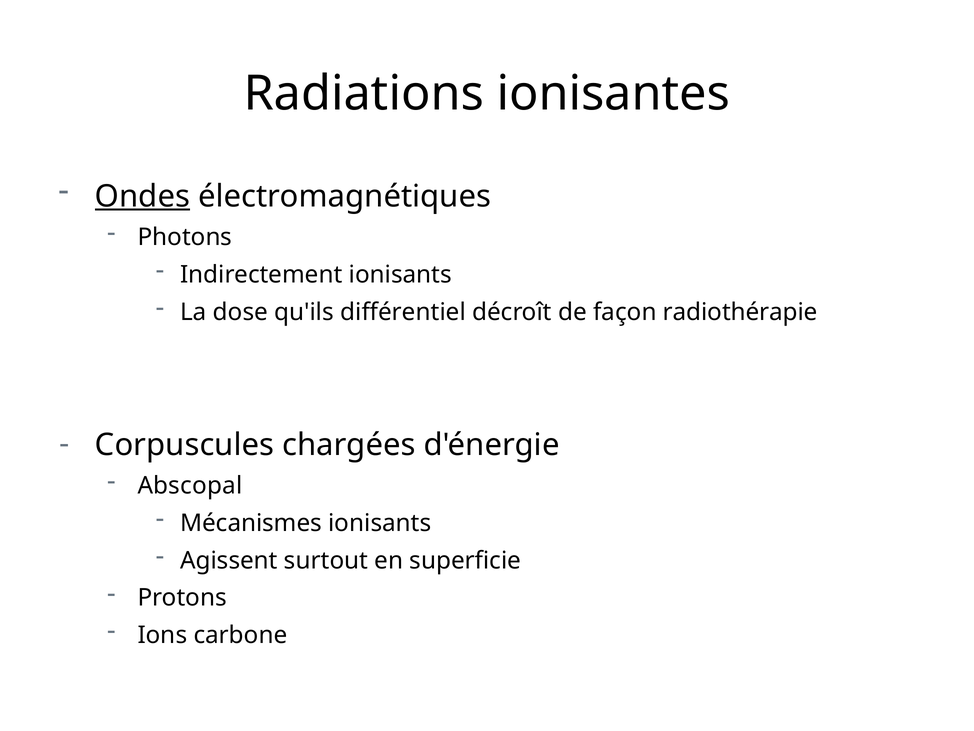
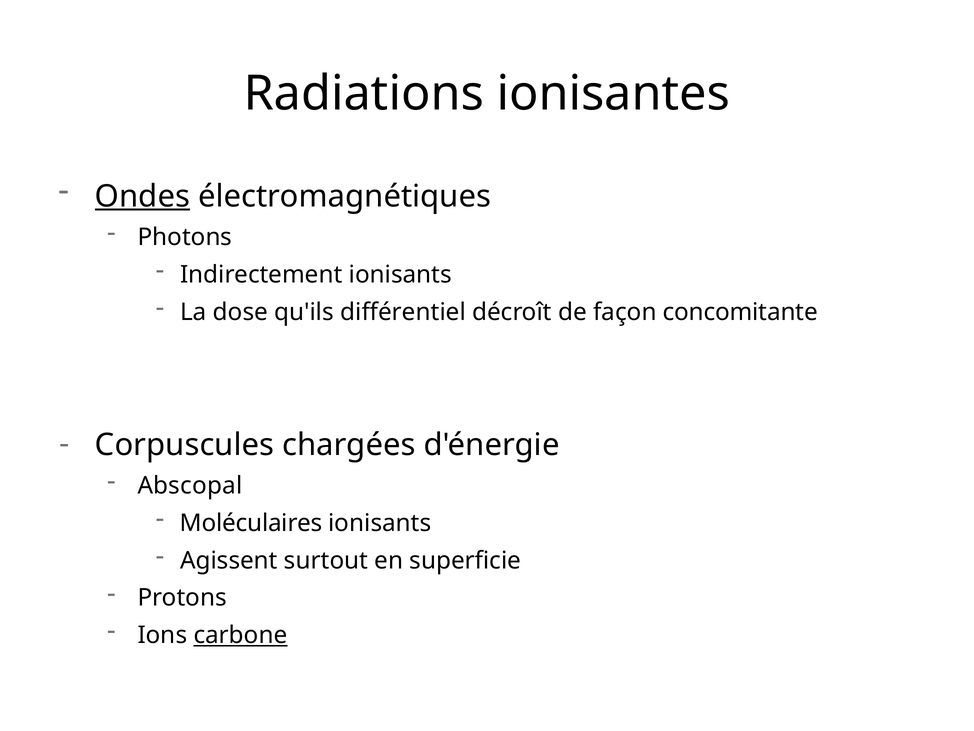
radiothérapie: radiothérapie -> concomitante (740, 312)
Mécanismes: Mécanismes -> Moléculaires (251, 523)
carbone underline: none -> present (240, 635)
